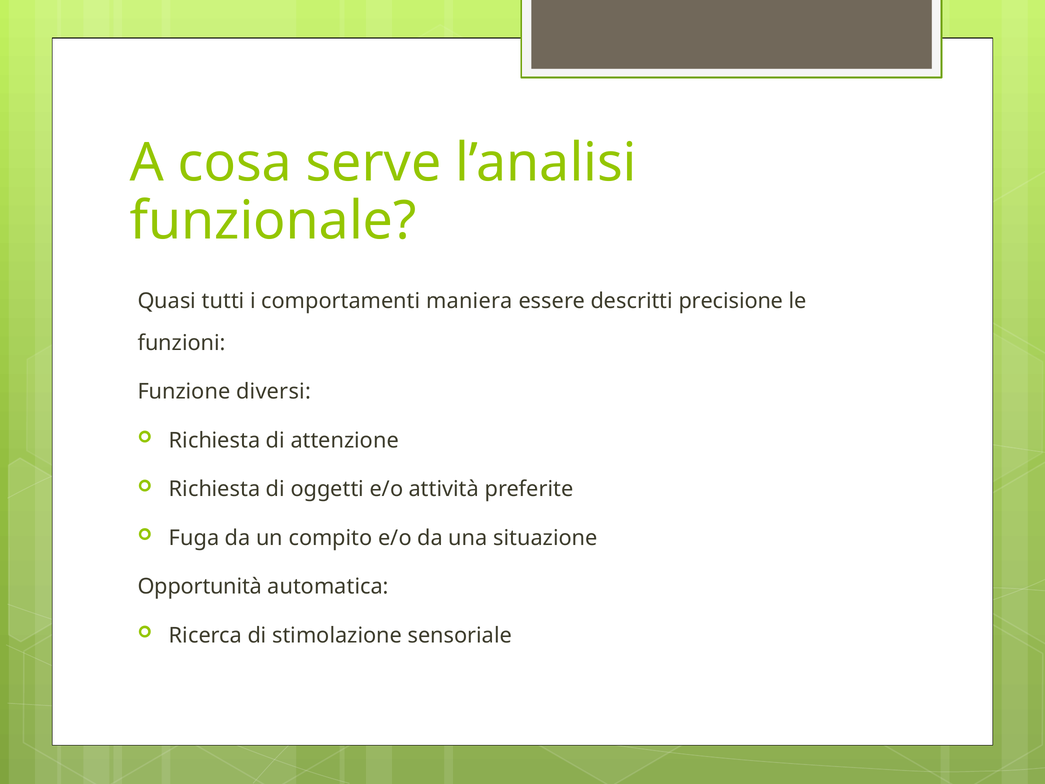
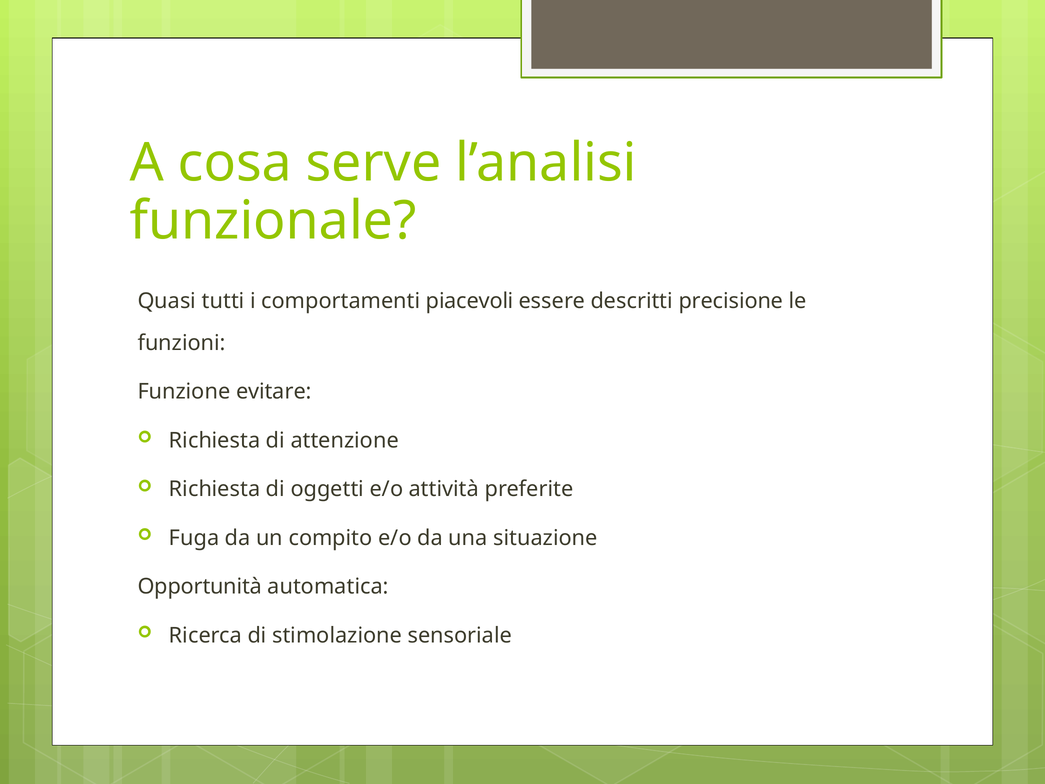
maniera: maniera -> piacevoli (470, 301)
diversi: diversi -> evitare (274, 392)
